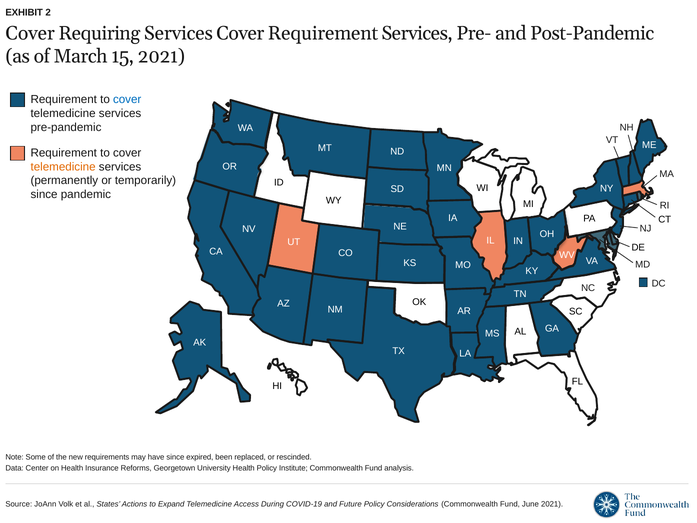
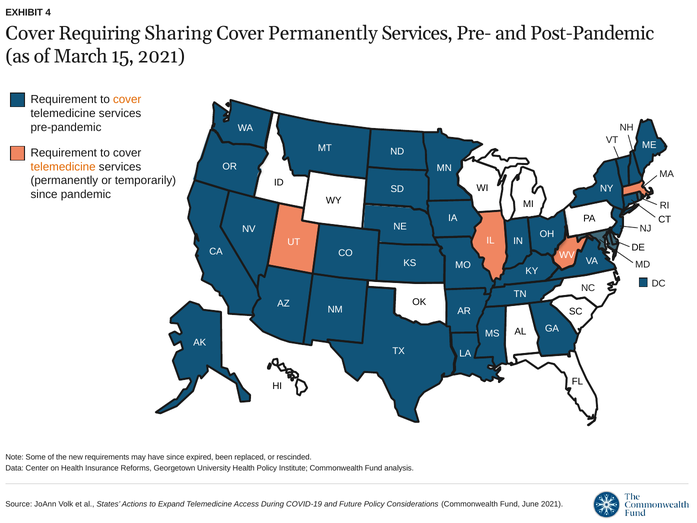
2: 2 -> 4 (48, 13)
Requiring Services: Services -> Sharing (178, 33)
Cover Requirement: Requirement -> Permanently (323, 33)
cover colour: blue -> orange (127, 99)
